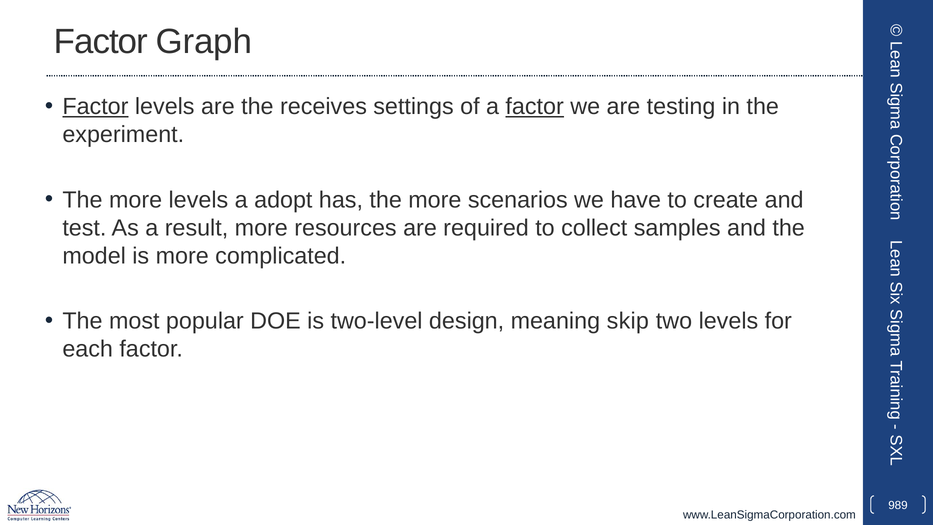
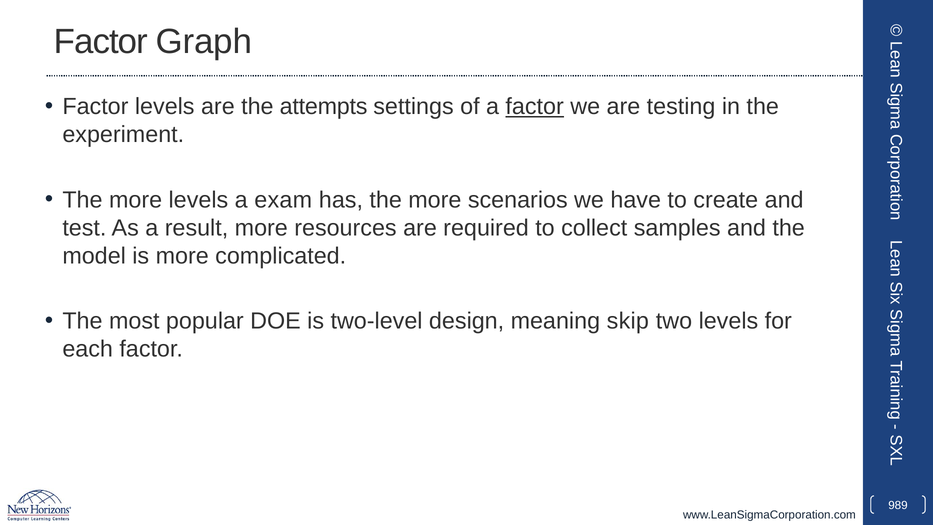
Factor underline: present -> none (95, 107)
receives: receives -> attempts (324, 107)
adopt: adopt -> exam (283, 200)
